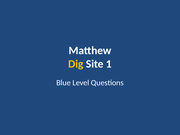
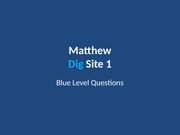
Dig colour: yellow -> light blue (76, 64)
